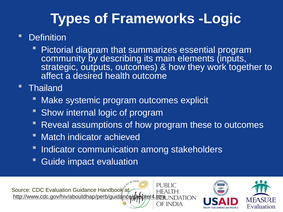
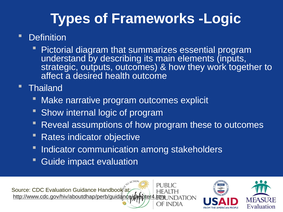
community: community -> understand (63, 59)
systemic: systemic -> narrative (83, 100)
Match: Match -> Rates (53, 137)
achieved: achieved -> objective (122, 137)
